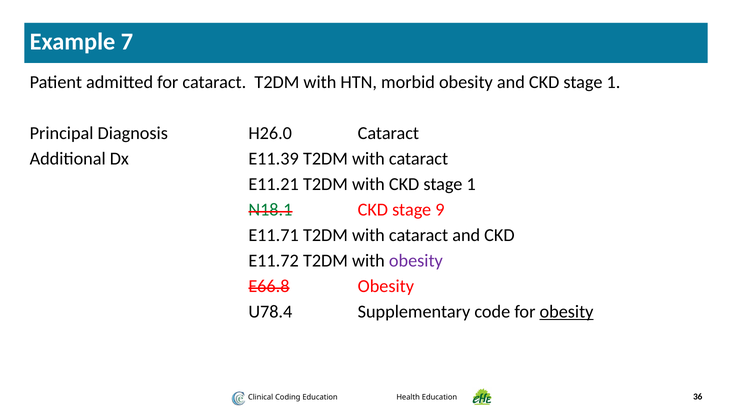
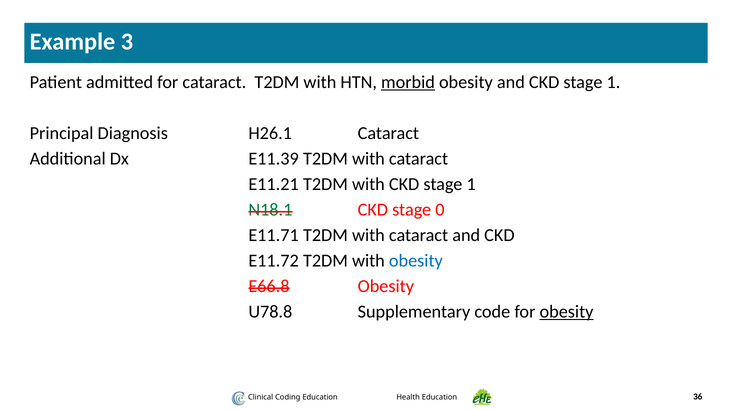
7: 7 -> 3 (127, 42)
morbid underline: none -> present (408, 82)
H26.0: H26.0 -> H26.1 (270, 133)
9: 9 -> 0 (440, 210)
obesity colour: purple -> blue (416, 261)
U78.4: U78.4 -> U78.8 (270, 312)
